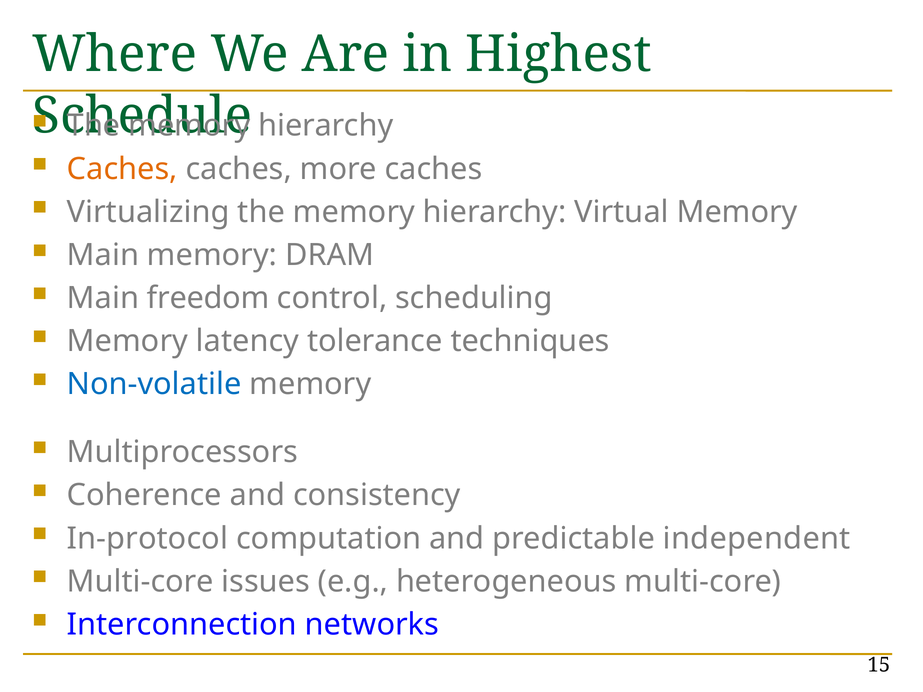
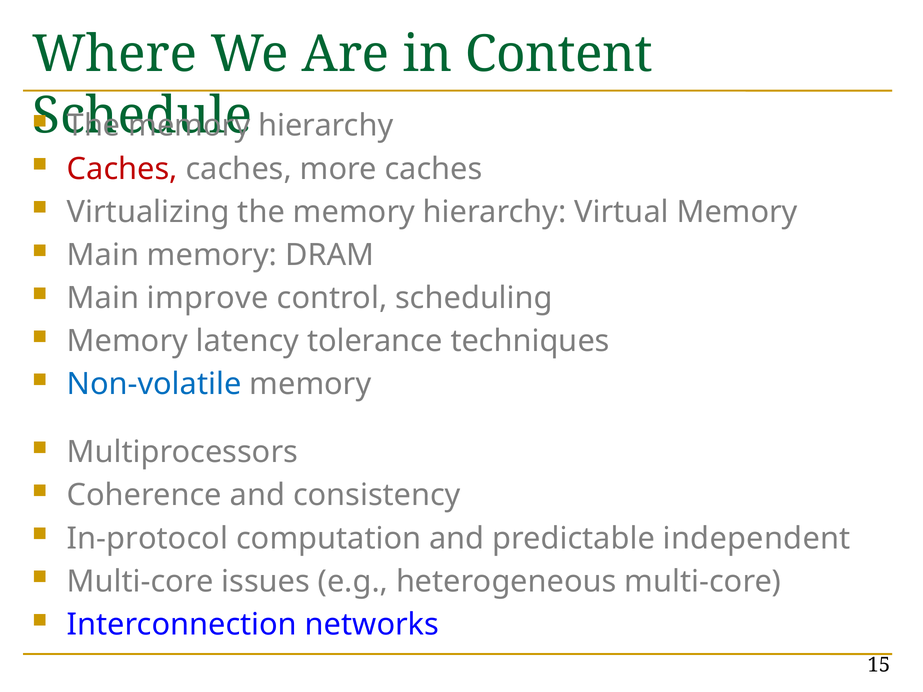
Highest: Highest -> Content (559, 54)
Caches colour: orange -> red (122, 169)
freedom: freedom -> improve (208, 298)
